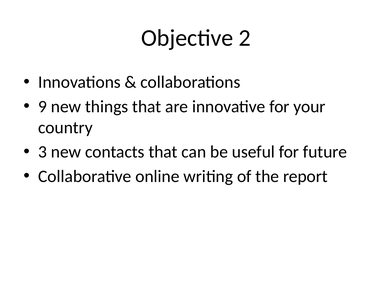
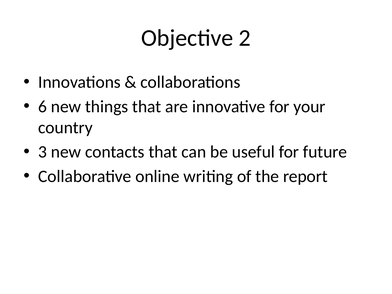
9: 9 -> 6 (43, 107)
